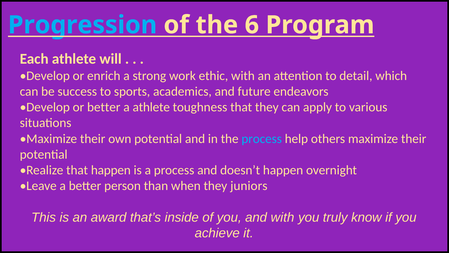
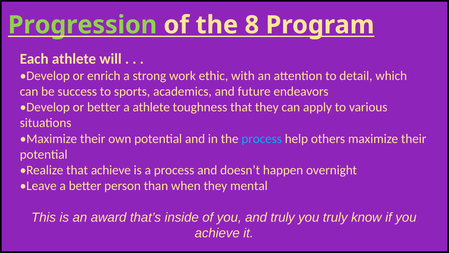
Progression colour: light blue -> light green (82, 25)
6: 6 -> 8 (252, 25)
that happen: happen -> achieve (111, 170)
juniors: juniors -> mental (249, 186)
and with: with -> truly (283, 217)
